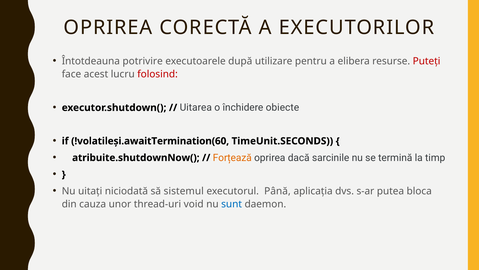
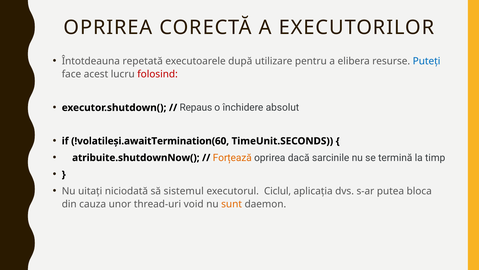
potrivire: potrivire -> repetată (143, 61)
Puteți colour: red -> blue (427, 61)
Uitarea: Uitarea -> Repaus (196, 107)
obiecte: obiecte -> absolut (282, 107)
Până: Până -> Ciclul (278, 191)
sunt colour: blue -> orange (232, 204)
